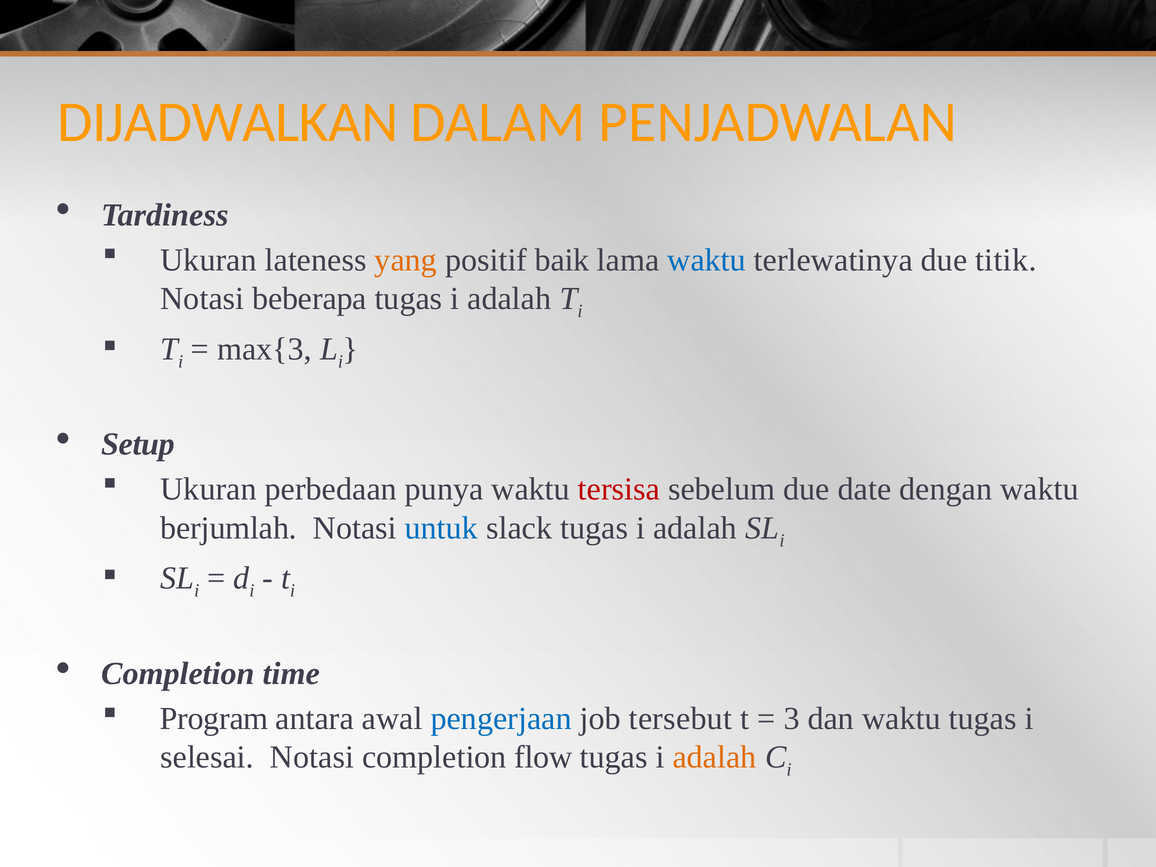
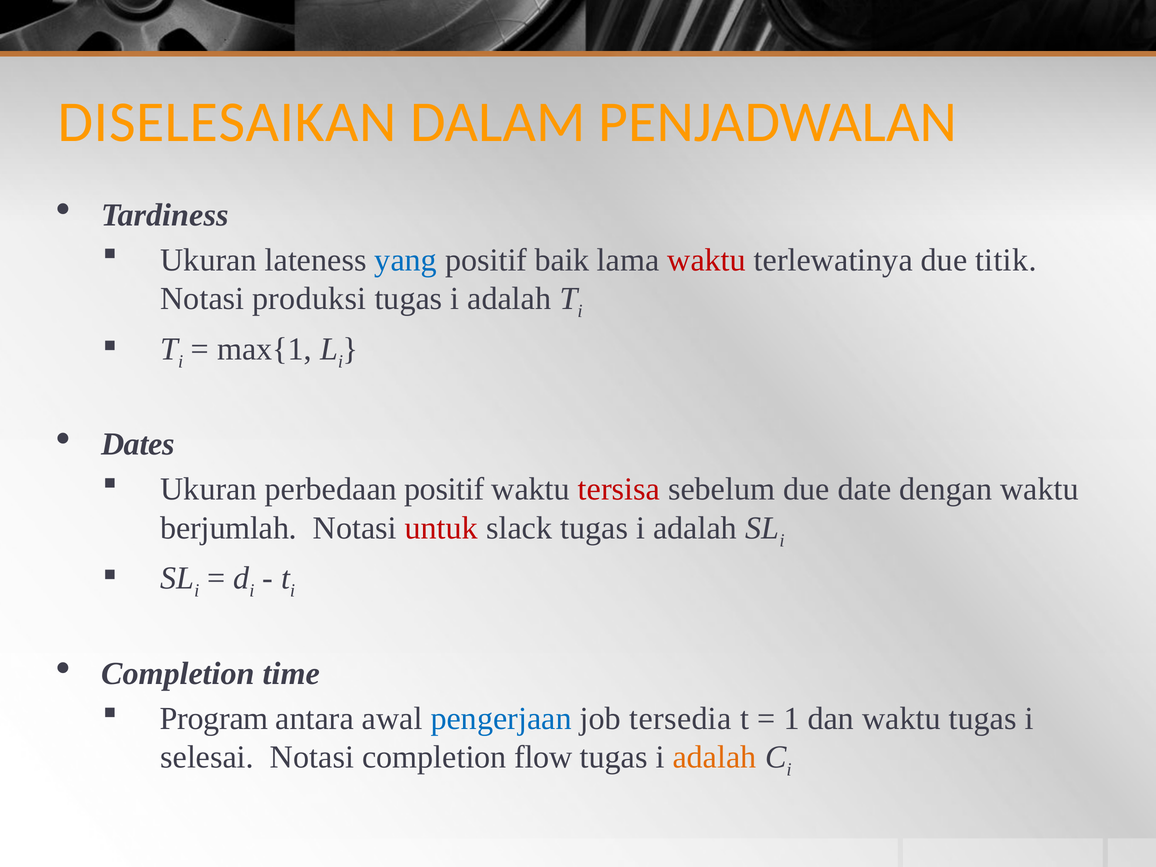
DIJADWALKAN: DIJADWALKAN -> DISELESAIKAN (227, 122)
yang colour: orange -> blue (406, 260)
waktu colour: blue -> red (707, 260)
beberapa: beberapa -> produksi (309, 299)
max{3: max{3 -> max{1 (265, 349)
Setup: Setup -> Dates (138, 444)
perbedaan punya: punya -> positif (444, 489)
untuk colour: blue -> red (441, 528)
tersebut: tersebut -> tersedia (680, 719)
3: 3 -> 1 (792, 719)
